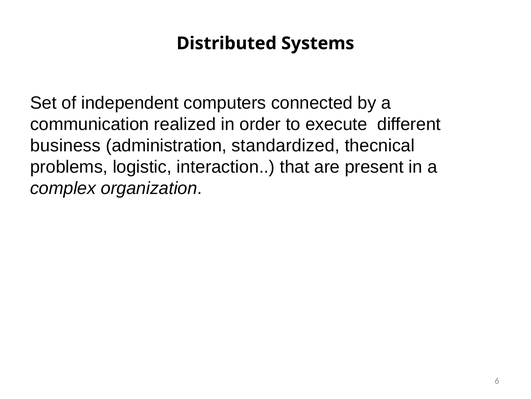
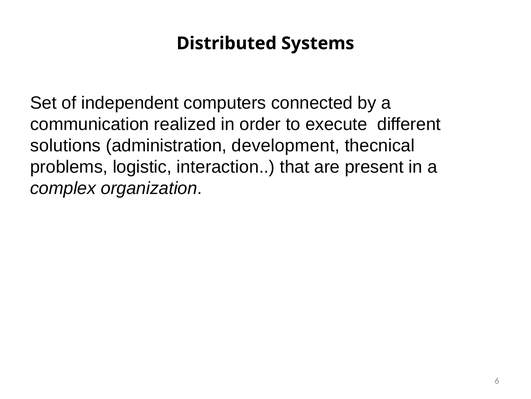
business: business -> solutions (65, 145)
standardized: standardized -> development (286, 145)
